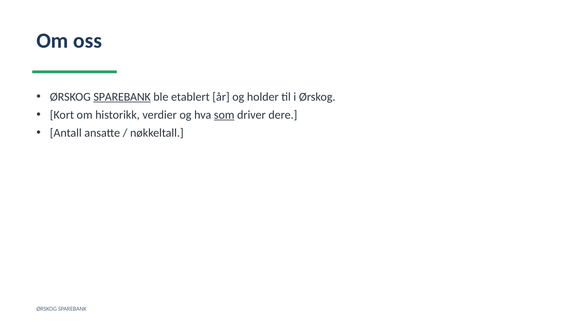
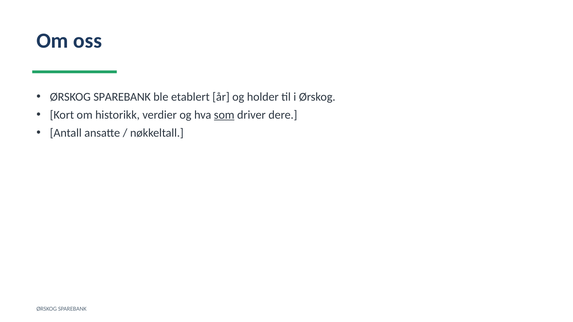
SPAREBANK underline: present -> none (122, 97)
